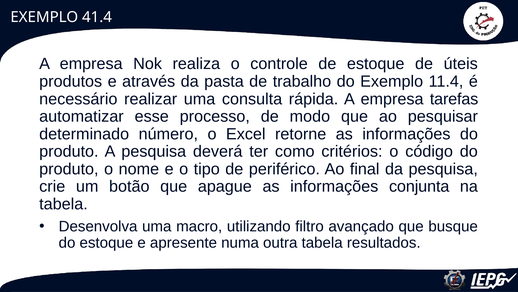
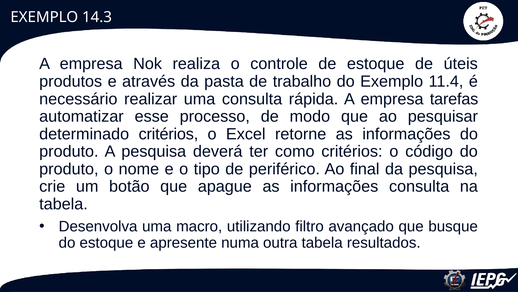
41.4: 41.4 -> 14.3 (97, 17)
determinado número: número -> critérios (168, 134)
informações conjunta: conjunta -> consulta (419, 186)
